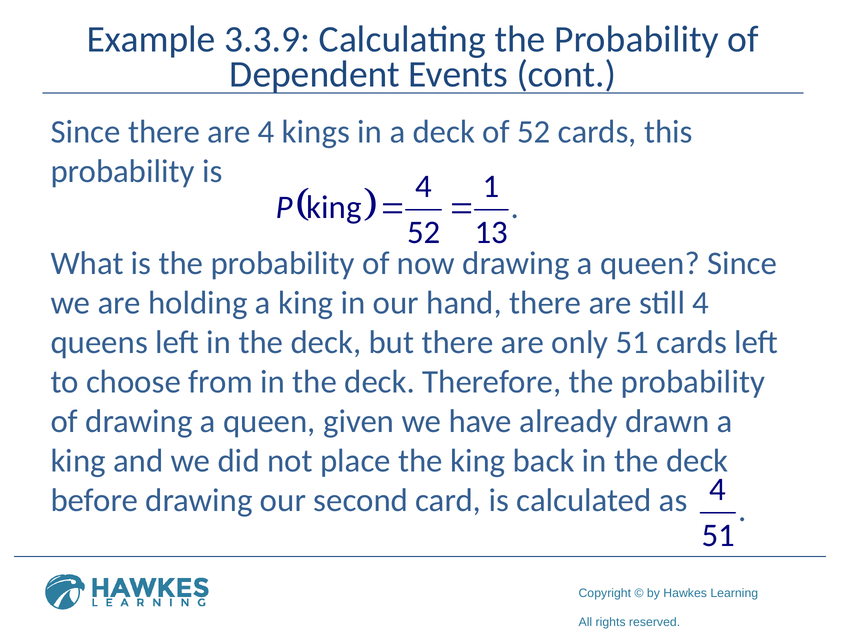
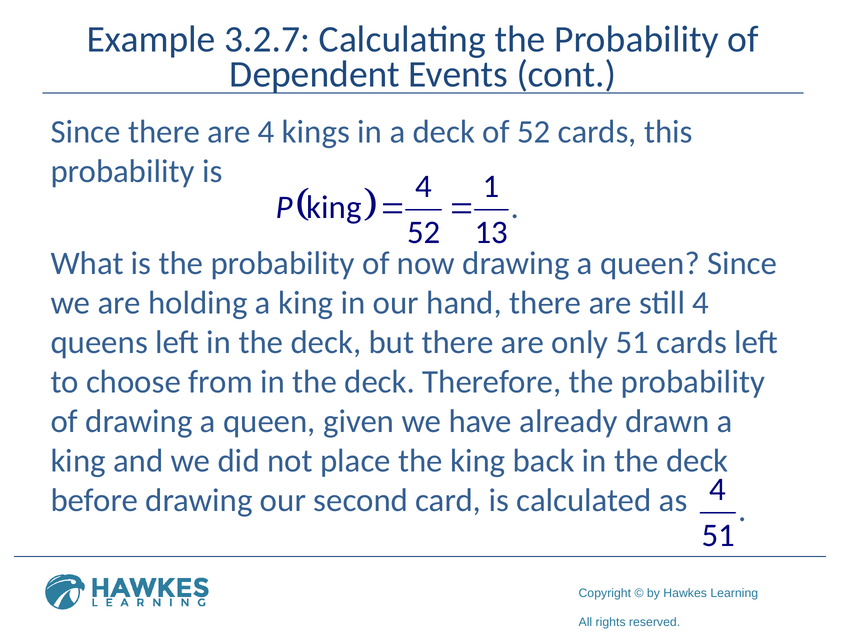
3.3.9: 3.3.9 -> 3.2.7 (267, 39)
